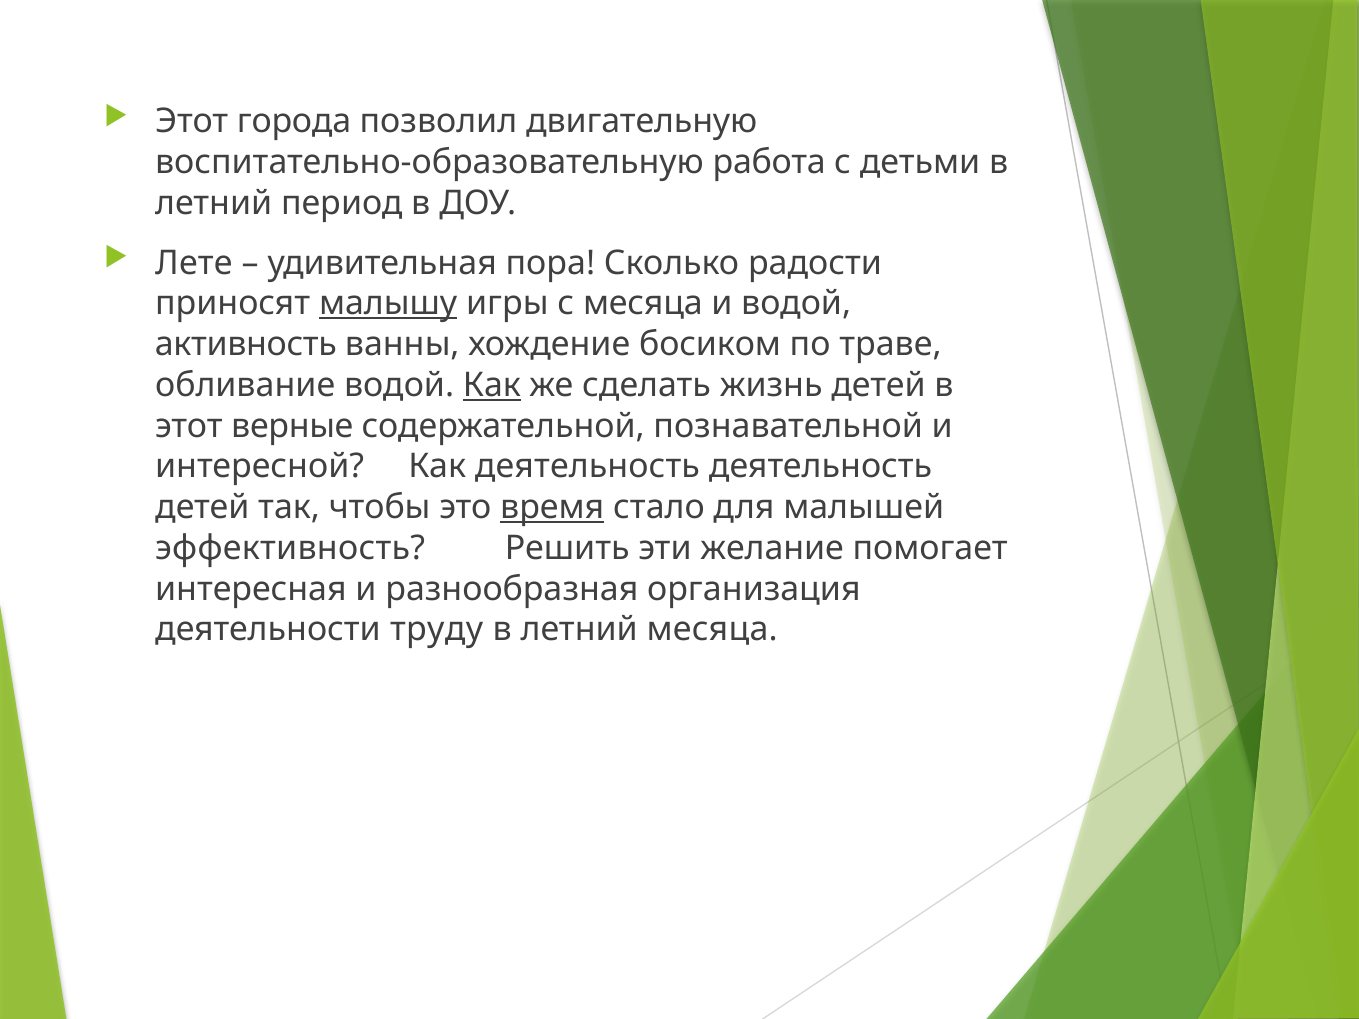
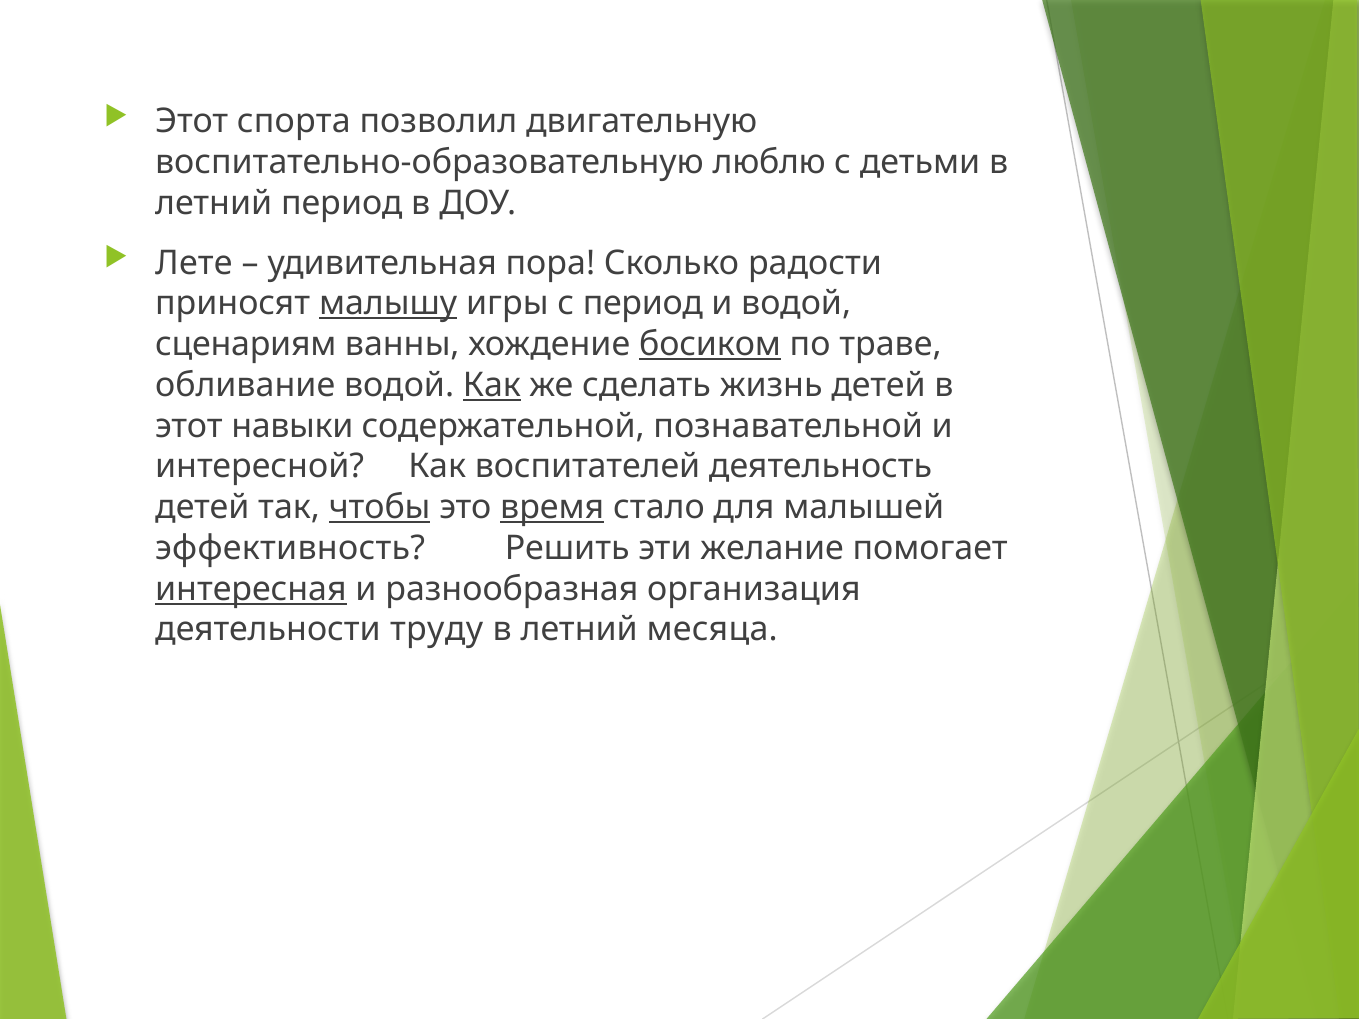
города: города -> спорта (294, 122)
работа: работа -> люблю (769, 163)
с месяца: месяца -> период (643, 304)
активность: активность -> сценариям (246, 345)
босиком underline: none -> present (710, 345)
верные: верные -> навыки (292, 426)
Как деятельность: деятельность -> воспитателей (588, 467)
чтобы underline: none -> present (380, 508)
интересная underline: none -> present (251, 589)
